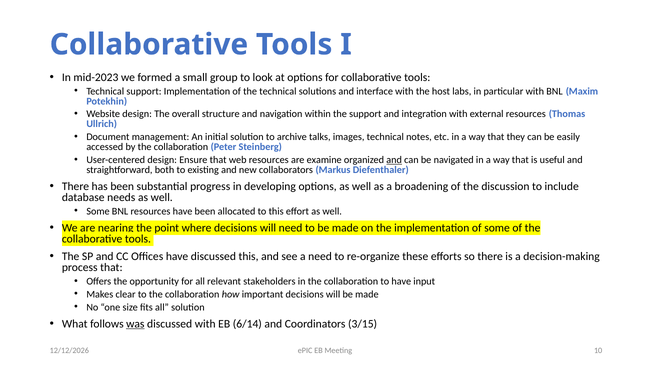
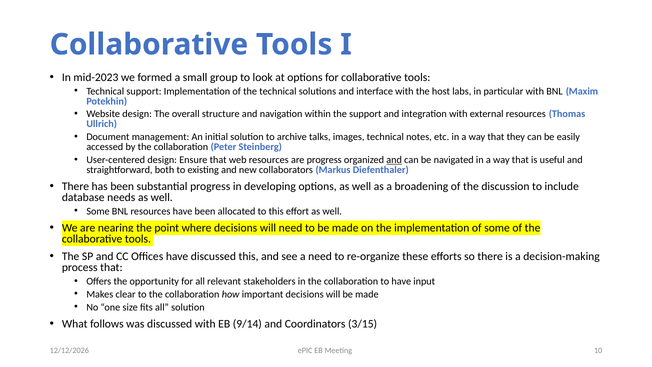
are examine: examine -> progress (324, 160)
was underline: present -> none (135, 324)
6/14: 6/14 -> 9/14 (247, 324)
